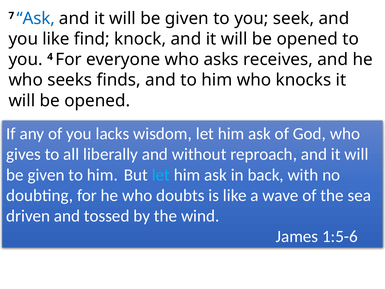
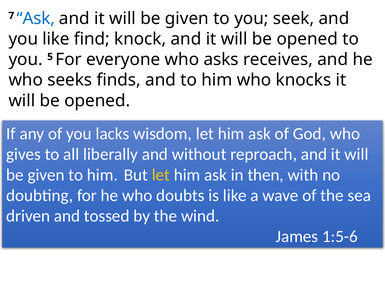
4: 4 -> 5 (50, 57)
let colour: light blue -> yellow (161, 175)
back: back -> then (266, 175)
